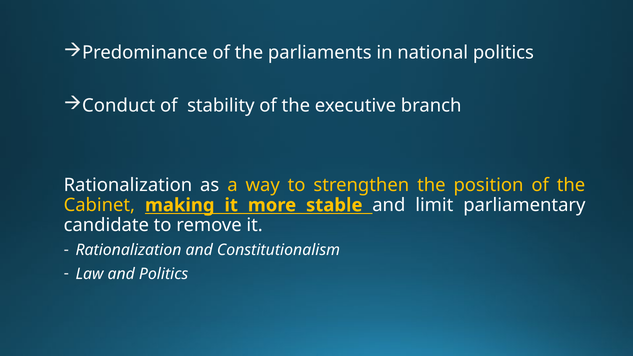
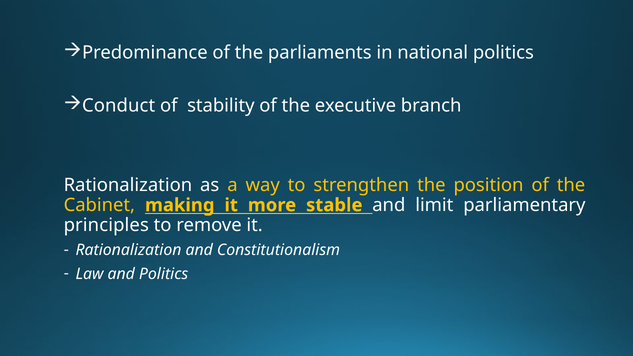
candidate: candidate -> principles (106, 225)
